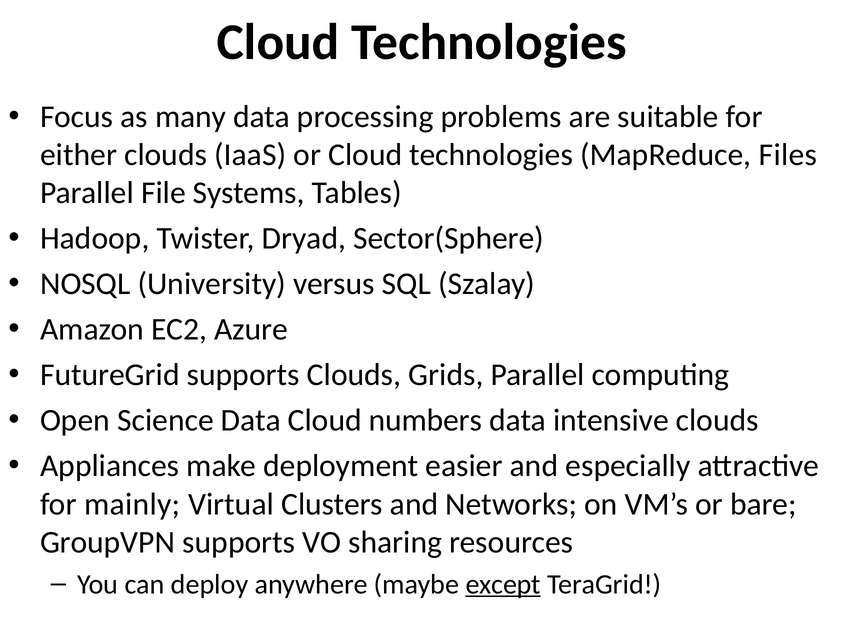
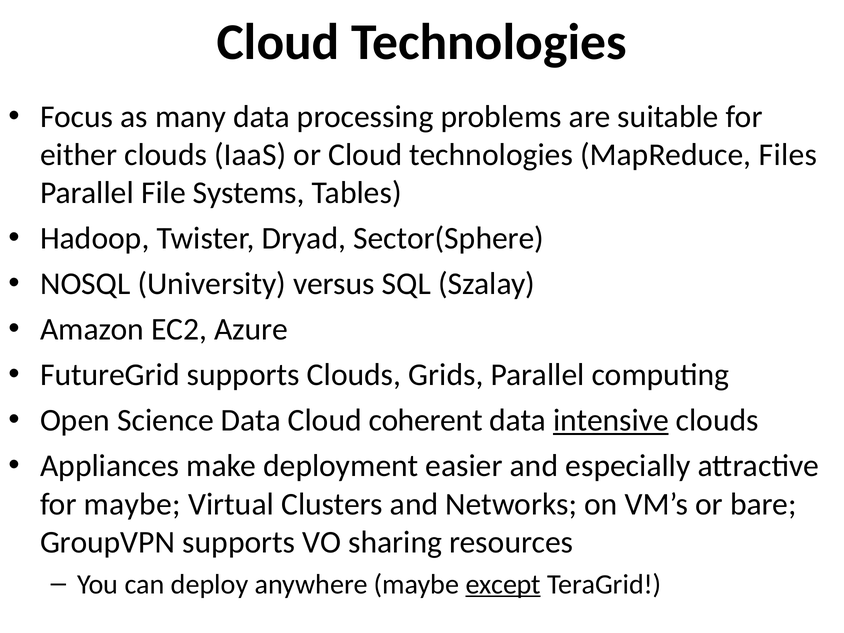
numbers: numbers -> coherent (426, 421)
intensive underline: none -> present (611, 421)
for mainly: mainly -> maybe (132, 504)
